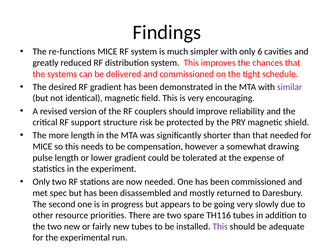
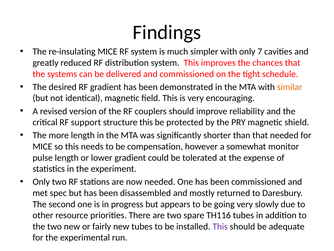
re-functions: re-functions -> re-insulating (72, 52)
6: 6 -> 7 (260, 52)
similar colour: purple -> orange (290, 87)
structure risk: risk -> this (146, 122)
drawing: drawing -> monitor (284, 146)
